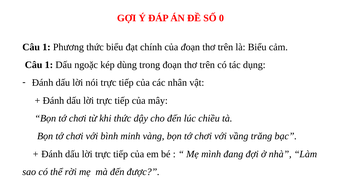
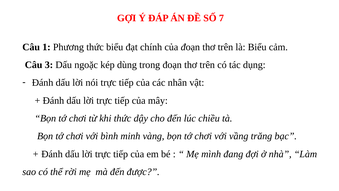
0: 0 -> 7 (221, 18)
1: 1 -> 3 (49, 65)
